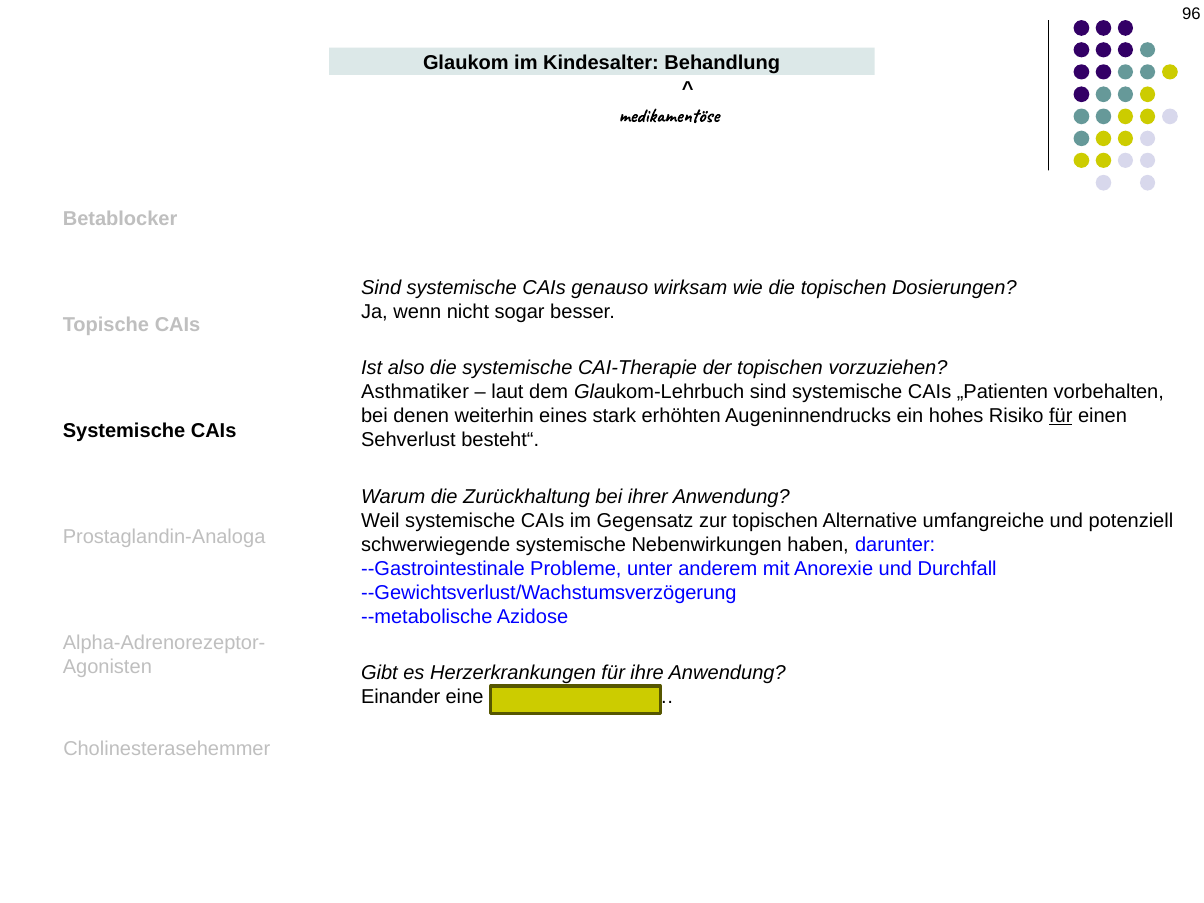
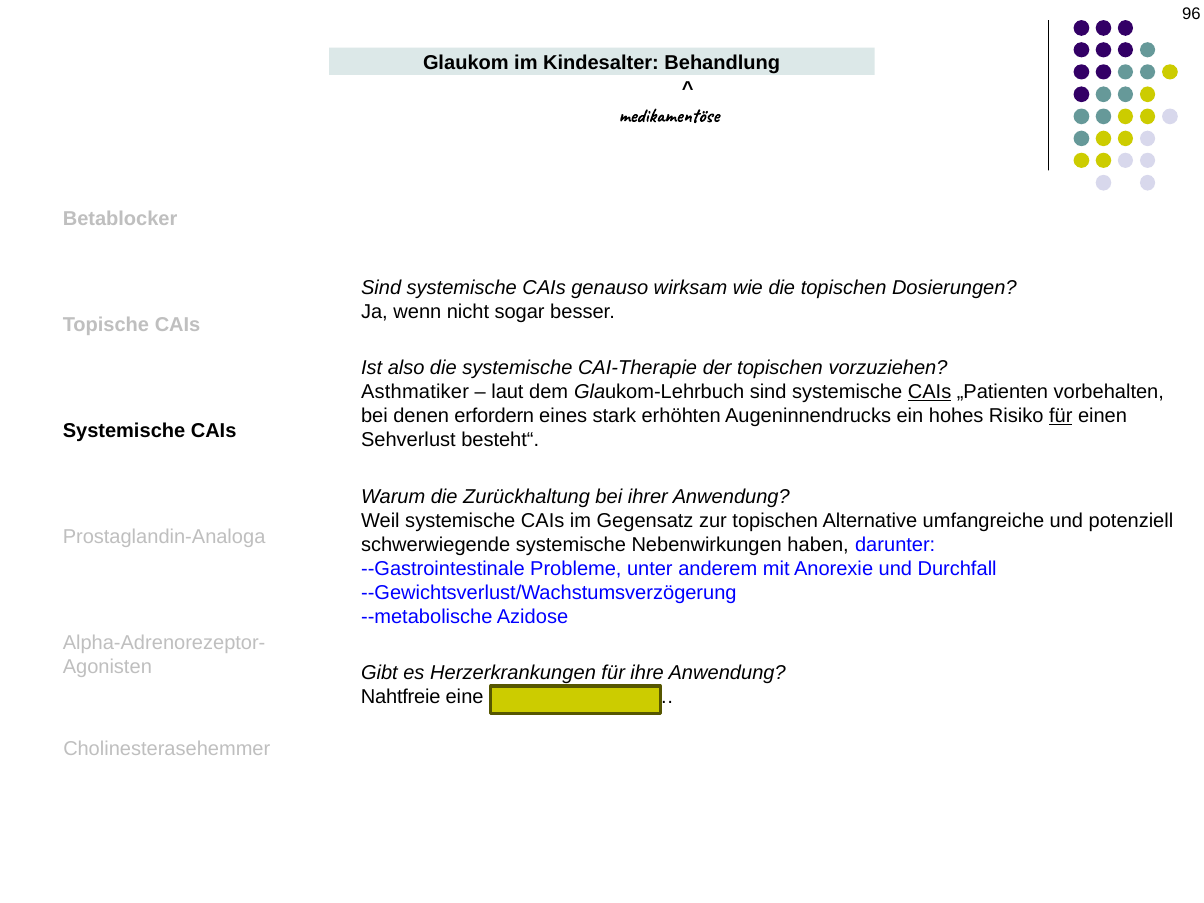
CAIs underline: none -> present (930, 392)
weiterhin: weiterhin -> erfordern (494, 416)
Einander: Einander -> Nahtfreie (401, 697)
